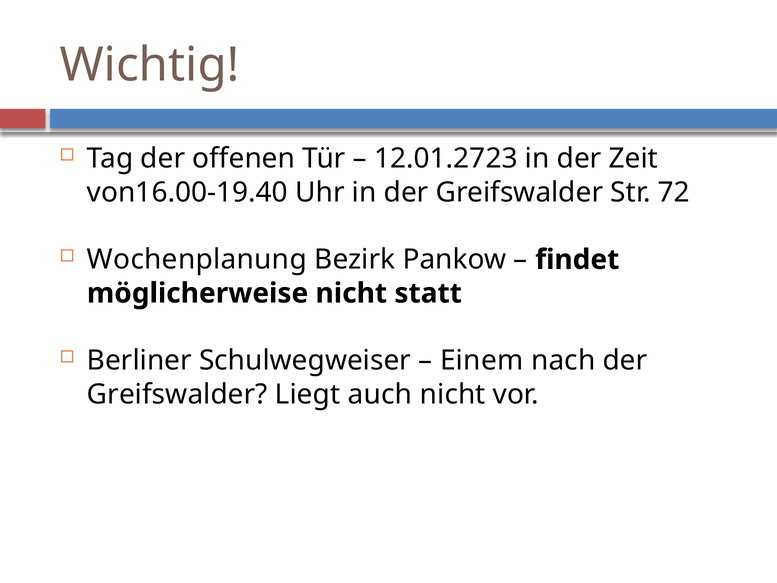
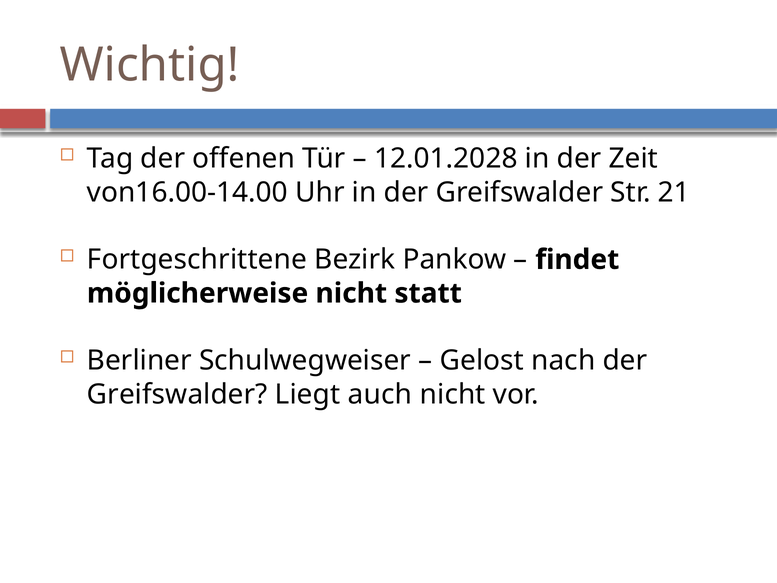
12.01.2723: 12.01.2723 -> 12.01.2028 (446, 159)
von16.00-19.40: von16.00-19.40 -> von16.00-14.00 (187, 192)
72: 72 -> 21 (674, 192)
Wochenplanung: Wochenplanung -> Fortgeschrittene (197, 260)
Einem: Einem -> Gelost (482, 360)
